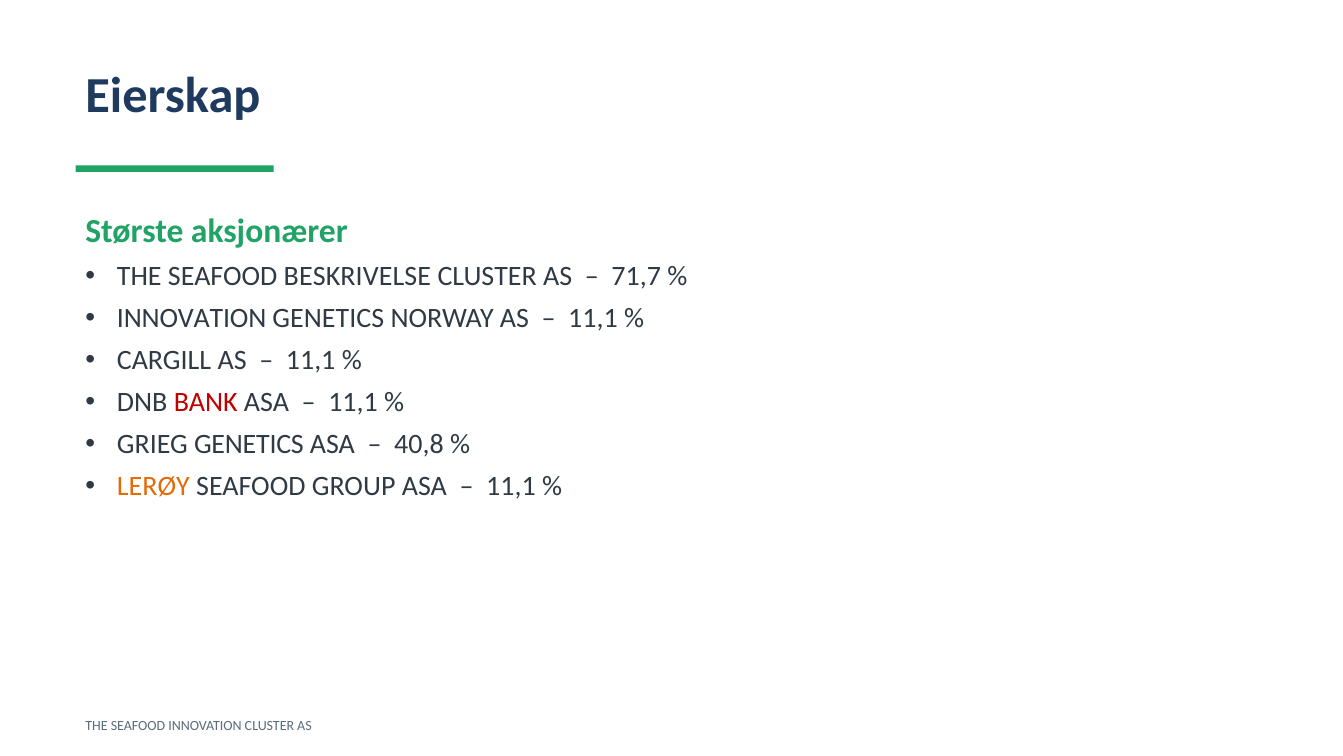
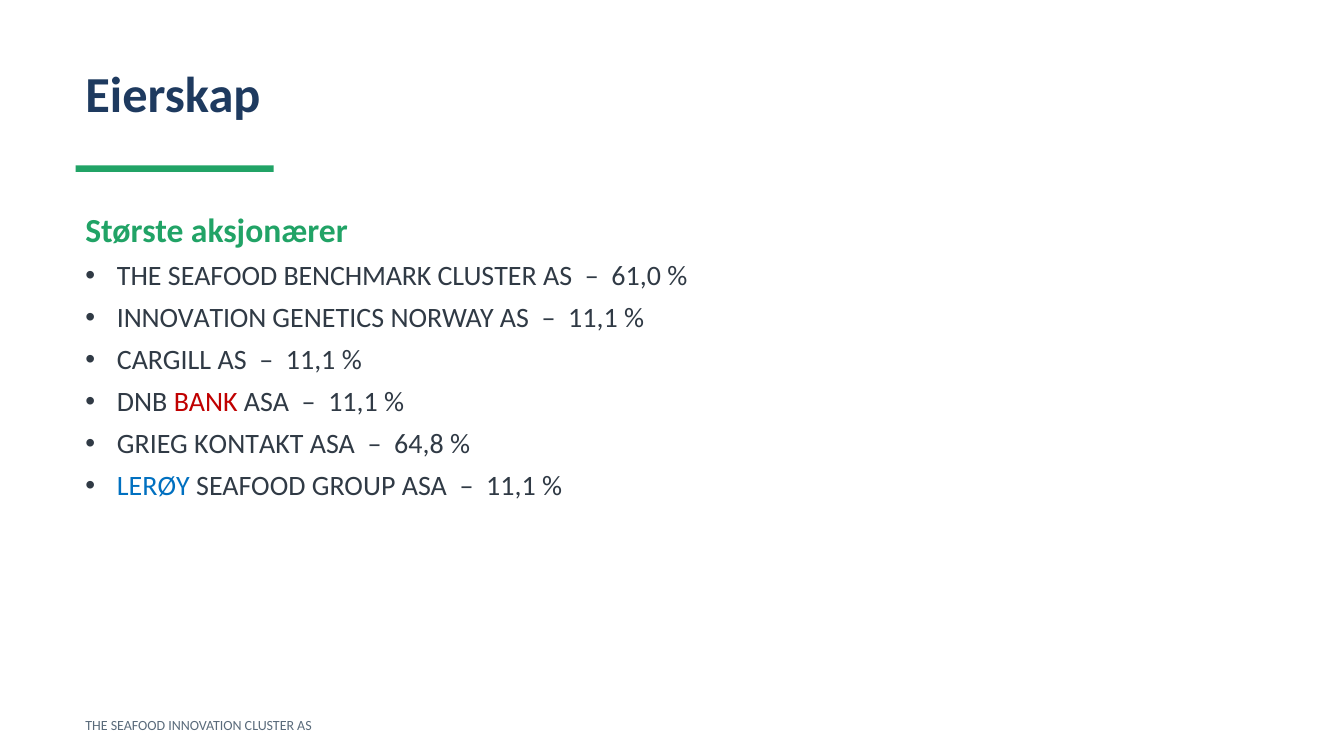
BESKRIVELSE: BESKRIVELSE -> BENCHMARK (358, 276)
71,7: 71,7 -> 61,0 (636, 276)
GRIEG GENETICS: GENETICS -> KONTAKT (249, 444)
40,8: 40,8 -> 64,8 (419, 444)
LERØY colour: orange -> blue (153, 486)
